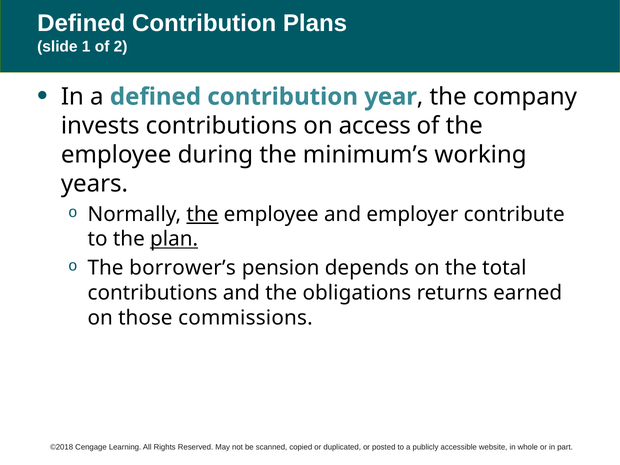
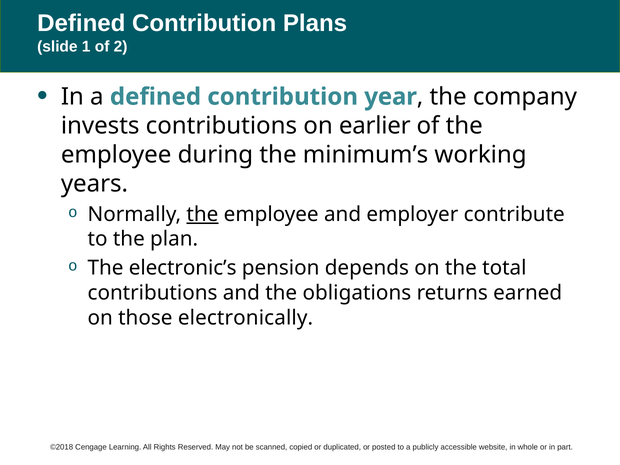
access: access -> earlier (375, 126)
plan underline: present -> none (174, 239)
borrower’s: borrower’s -> electronic’s (183, 268)
commissions: commissions -> electronically (246, 318)
